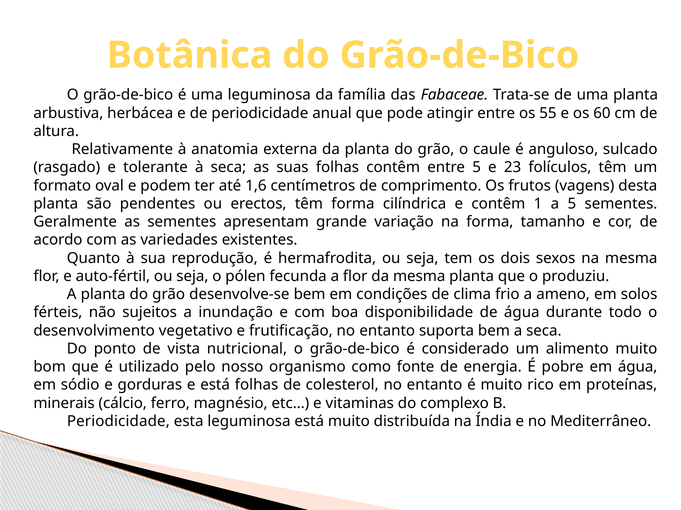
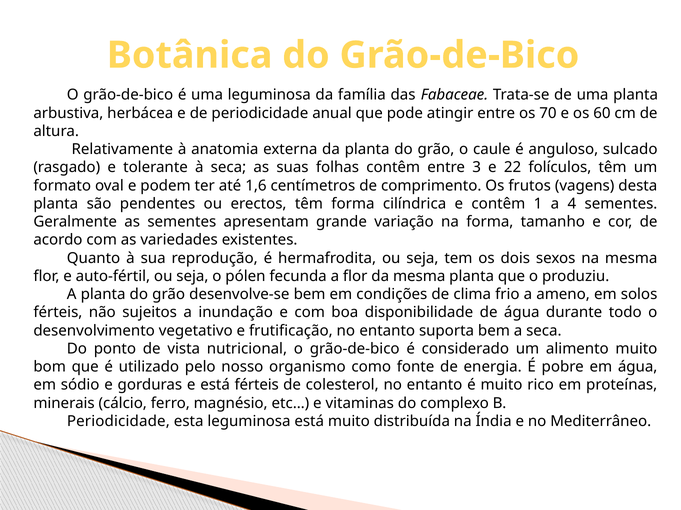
55: 55 -> 70 (548, 113)
entre 5: 5 -> 3 (477, 168)
23: 23 -> 22 (513, 168)
a 5: 5 -> 4 (572, 204)
está folhas: folhas -> férteis (257, 386)
